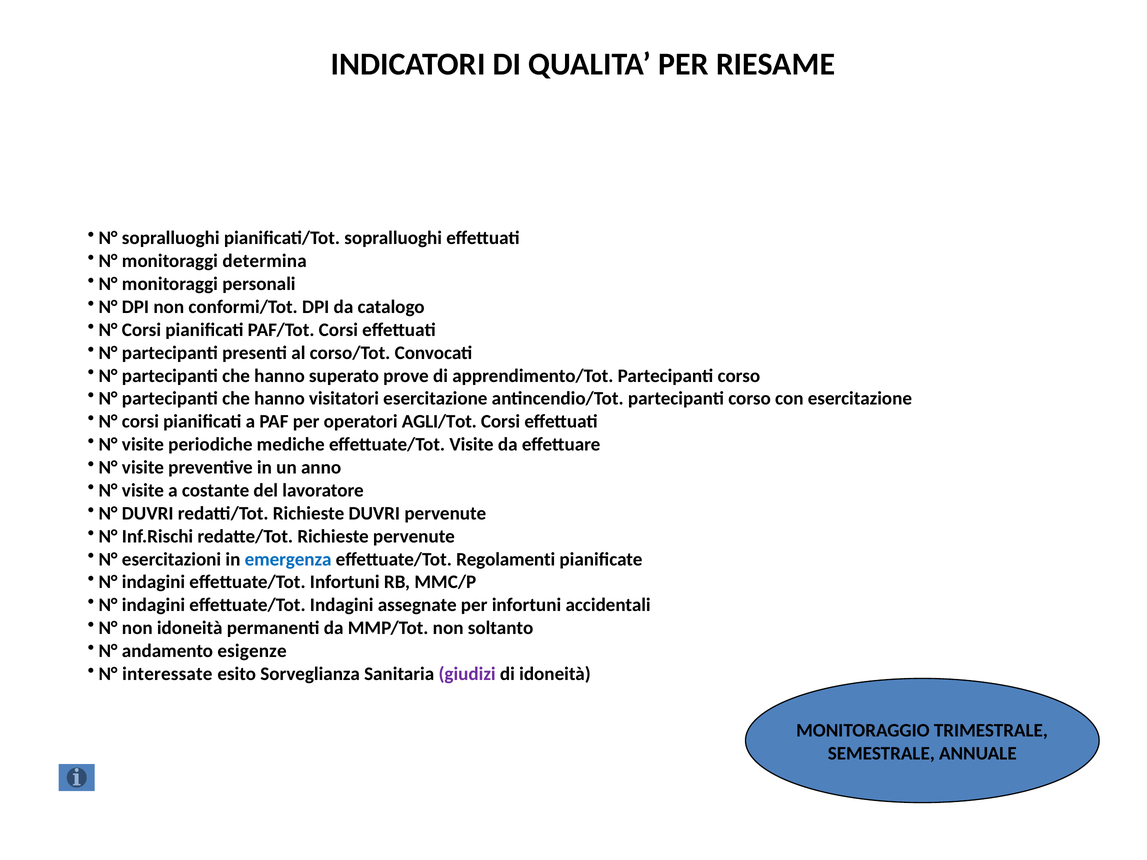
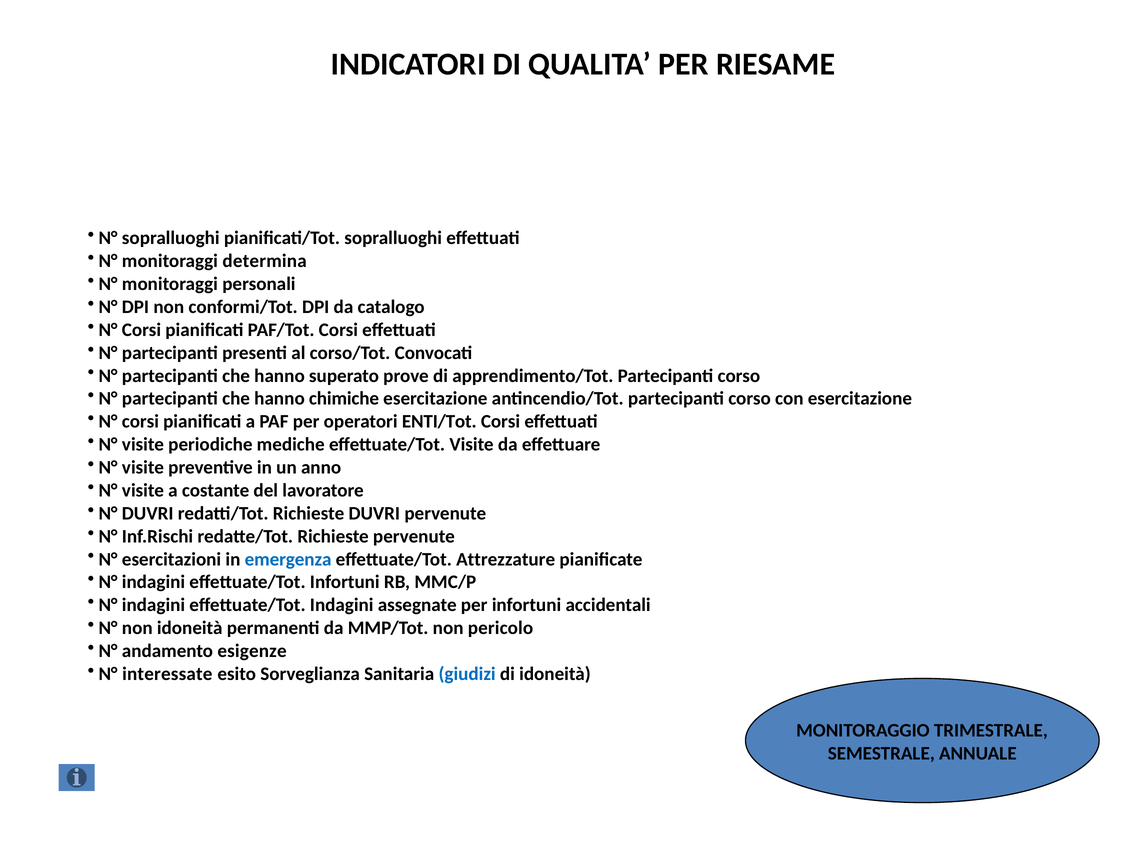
visitatori: visitatori -> chimiche (344, 399)
AGLI/Tot: AGLI/Tot -> ENTI/Tot (439, 422)
Regolamenti: Regolamenti -> Attrezzature (506, 559)
soltanto: soltanto -> pericolo (500, 628)
giudizi colour: purple -> blue (467, 674)
